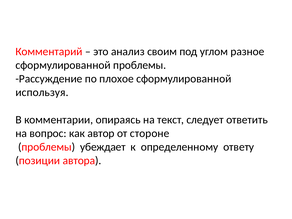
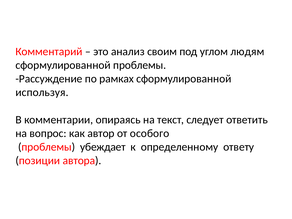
разное: разное -> людям (247, 52)
плохое: плохое -> рамках (117, 79)
стороне: стороне -> особого (150, 133)
